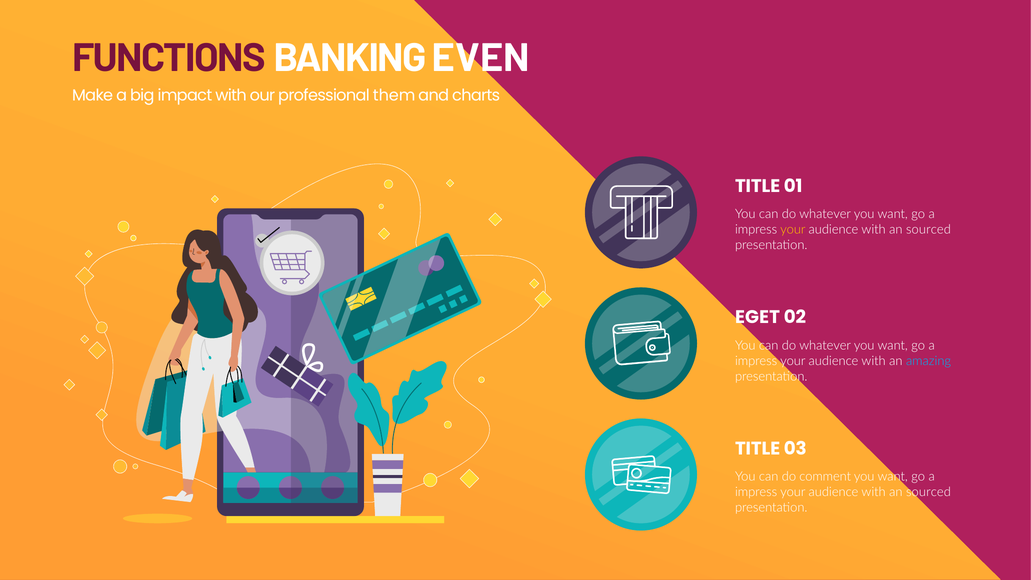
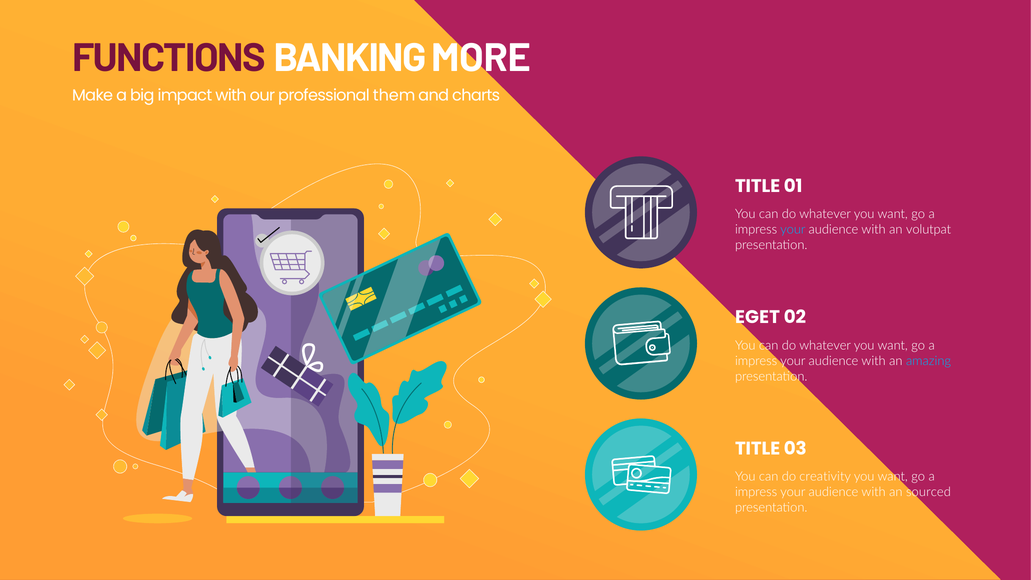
EVEN: EVEN -> MORE (481, 58)
your colour: yellow -> light blue (793, 230)
sourced: sourced -> volutpat (929, 230)
comment: comment -> creativity (825, 476)
